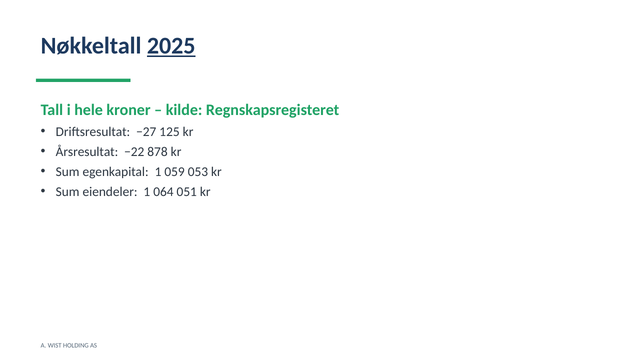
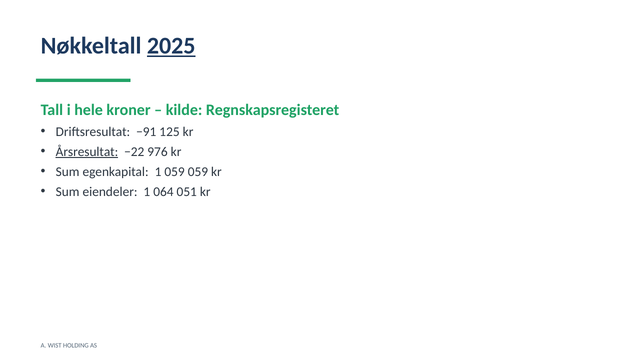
−27: −27 -> −91 (146, 132)
Årsresultat underline: none -> present (87, 152)
878: 878 -> 976 (157, 152)
059 053: 053 -> 059 (198, 172)
